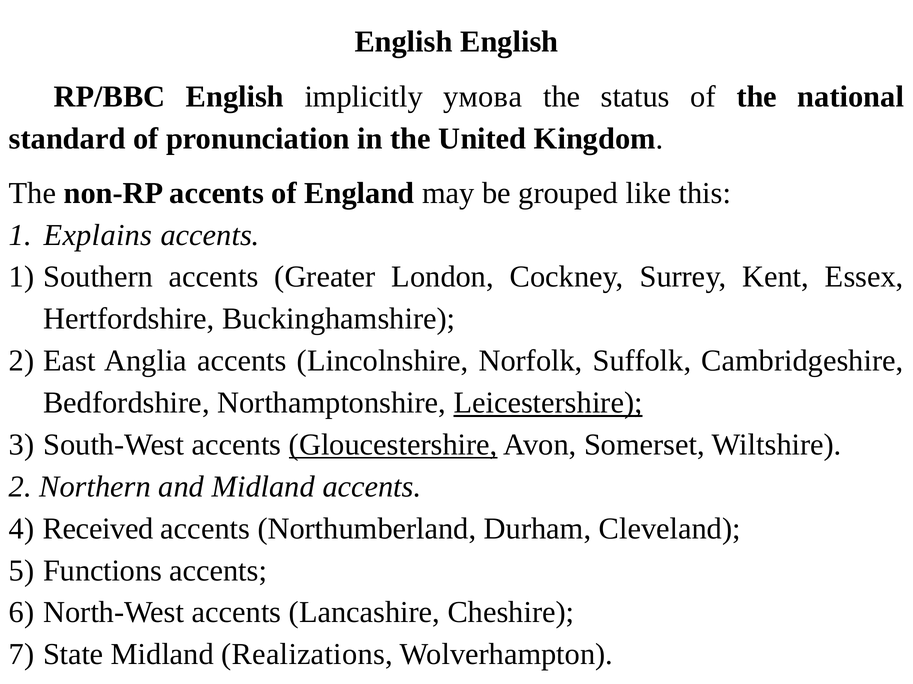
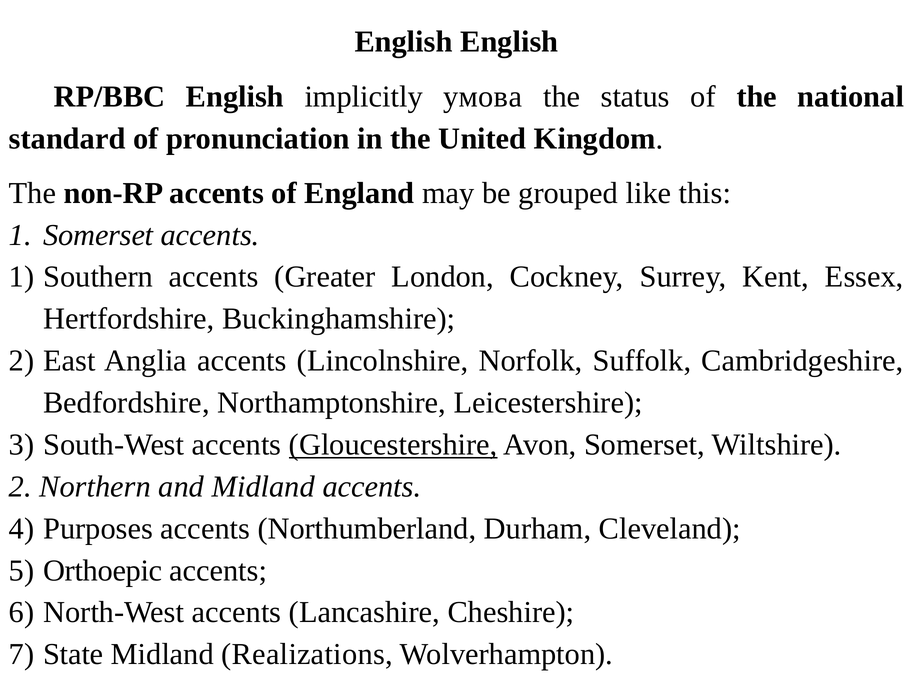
Explains: Explains -> Somerset (98, 235)
Leicestershire underline: present -> none (548, 403)
Received: Received -> Purposes (98, 529)
Functions: Functions -> Orthoepic (103, 571)
